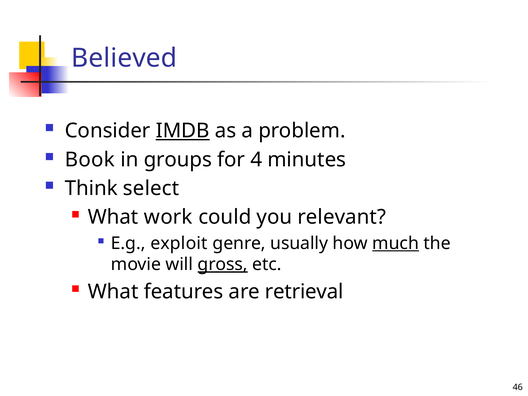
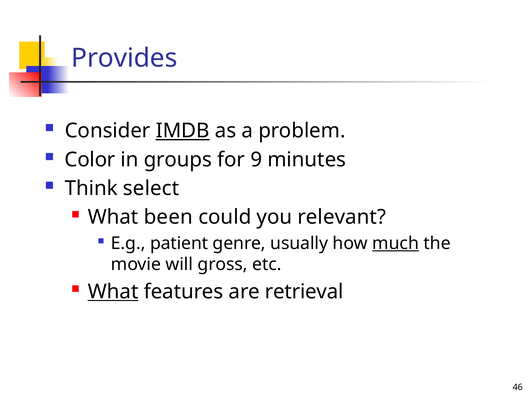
Believed: Believed -> Provides (124, 58)
Book: Book -> Color (90, 160)
4: 4 -> 9 (256, 160)
work: work -> been (168, 217)
exploit: exploit -> patient (179, 243)
gross underline: present -> none (223, 264)
What underline: none -> present (113, 292)
